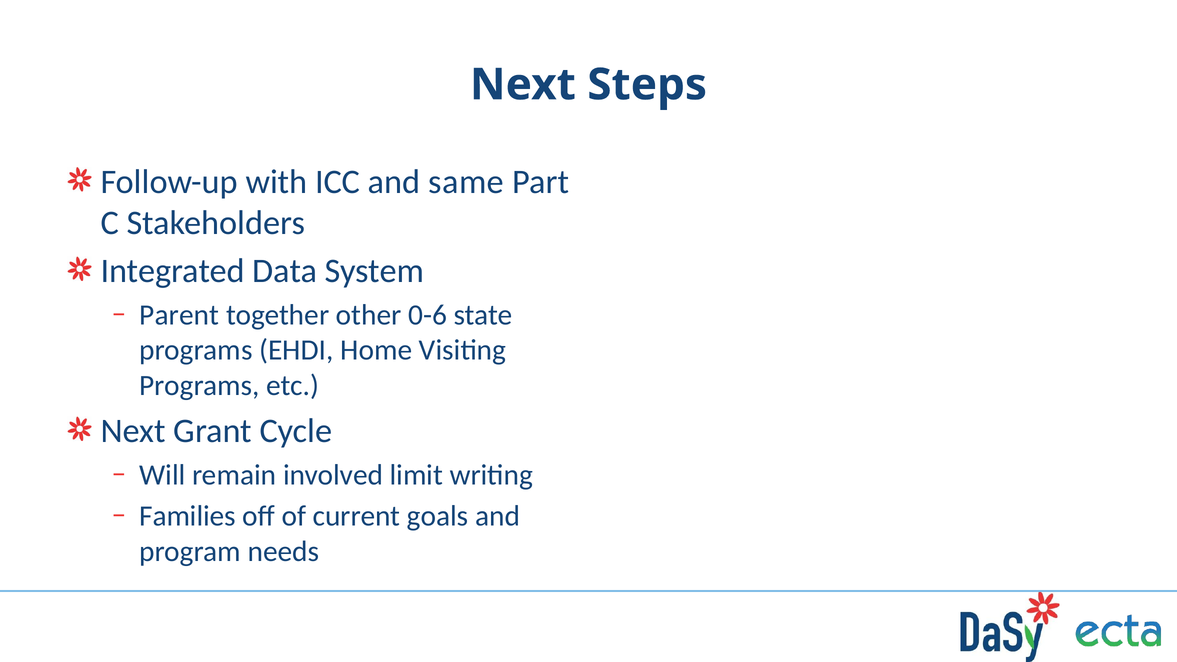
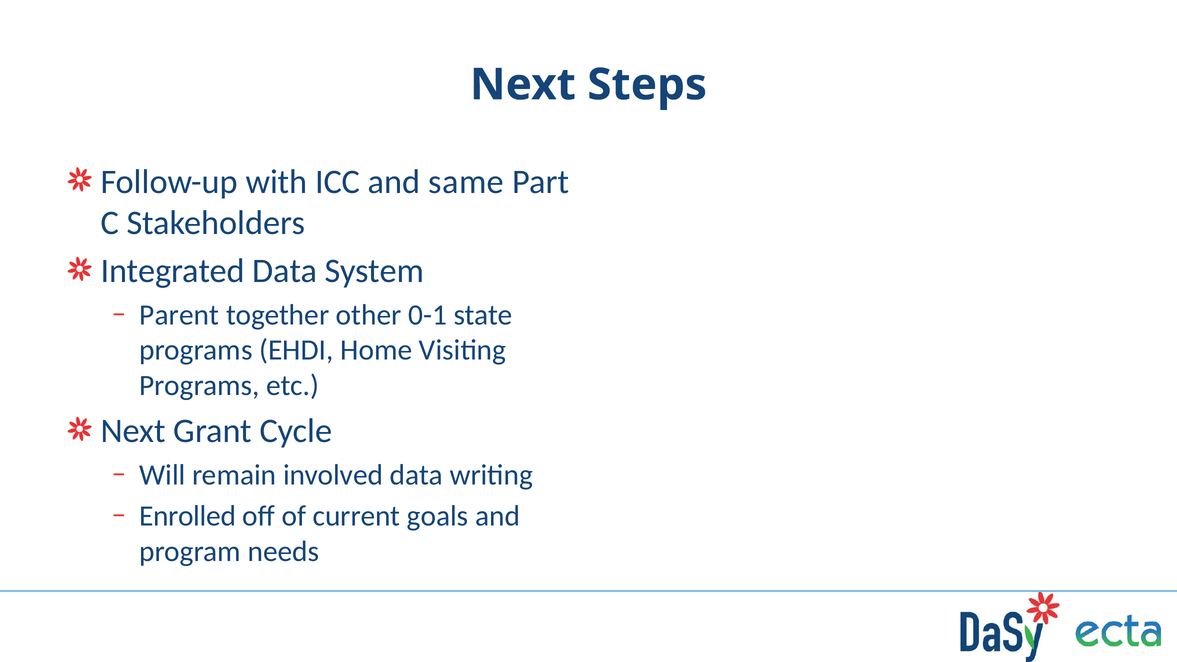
0-6: 0-6 -> 0-1 (428, 315)
involved limit: limit -> data (416, 475)
Families: Families -> Enrolled (188, 516)
